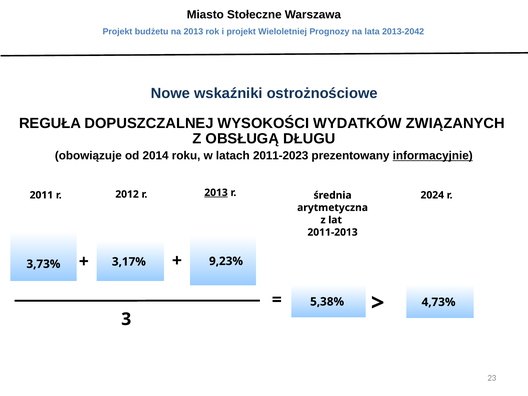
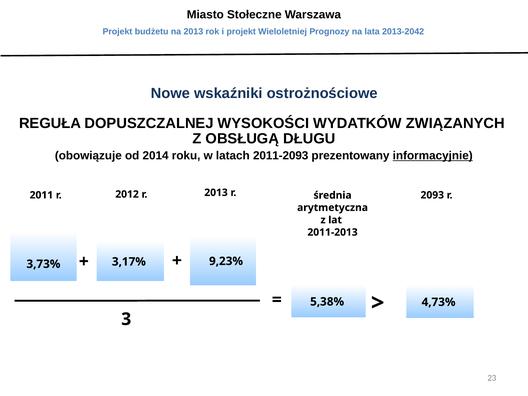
2011-2023: 2011-2023 -> 2011-2093 (281, 156)
2013 underline: present -> none (216, 193)
2024: 2024 -> 2093 (432, 195)
